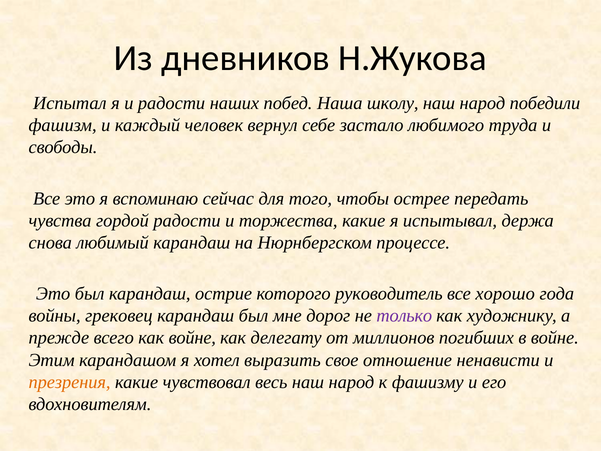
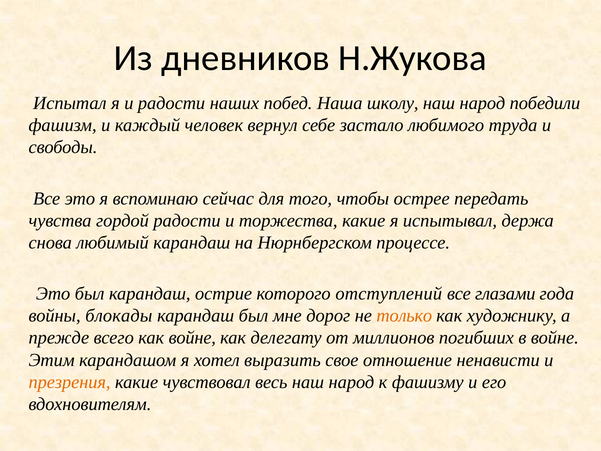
руководитель: руководитель -> отступлений (389, 294)
хорошо: хорошо -> глазами (505, 294)
грековец: грековец -> блокады (119, 316)
только colour: purple -> orange (404, 316)
